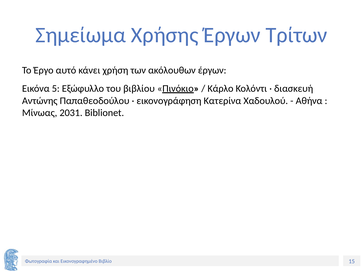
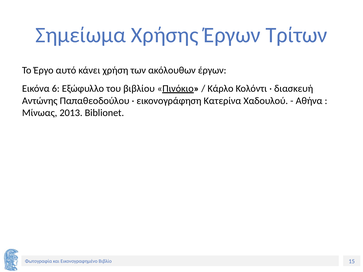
5: 5 -> 6 (56, 89)
2031: 2031 -> 2013 (71, 113)
